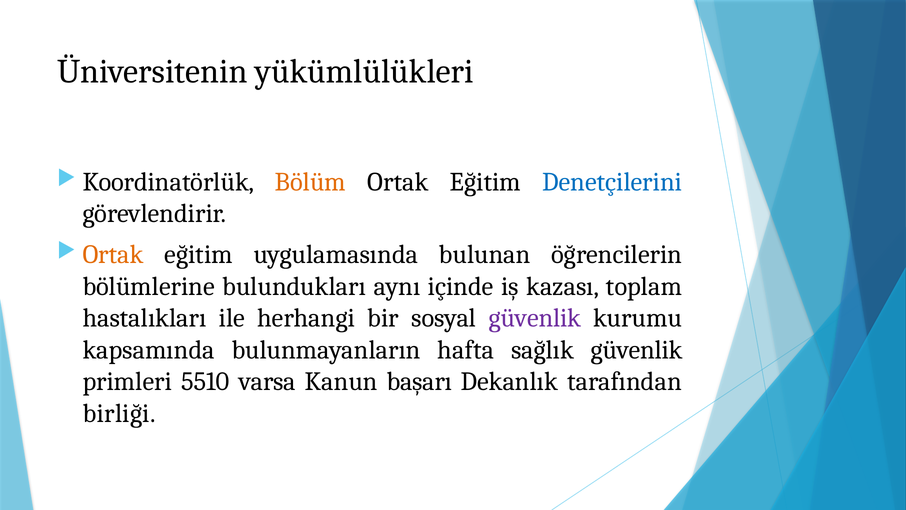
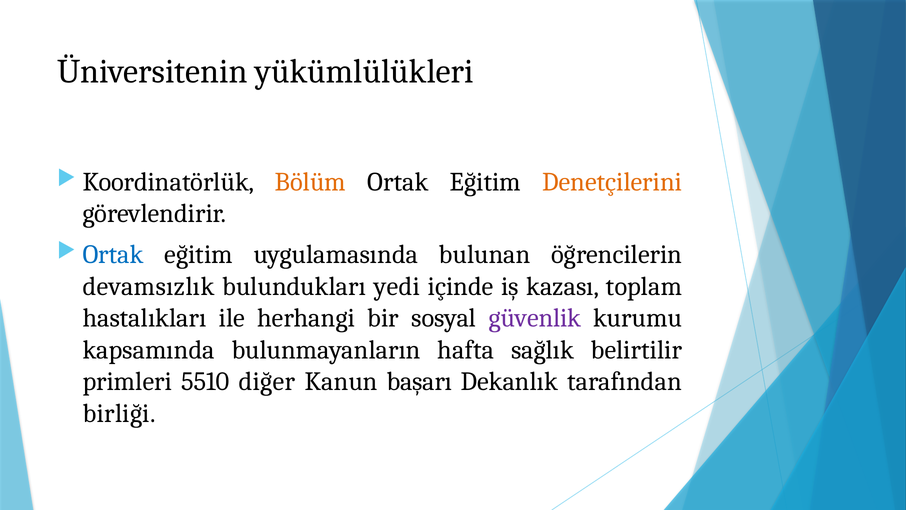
Denetçilerini colour: blue -> orange (612, 182)
Ortak colour: orange -> blue (113, 255)
bölümlerine: bölümlerine -> devamsızlık (149, 286)
aynı: aynı -> yedi (397, 286)
sağlık güvenlik: güvenlik -> belirtilir (637, 350)
varsa: varsa -> diğer (267, 381)
